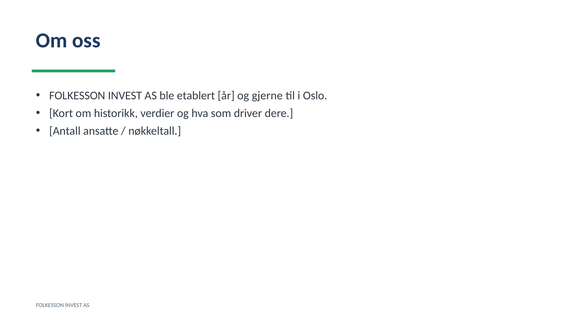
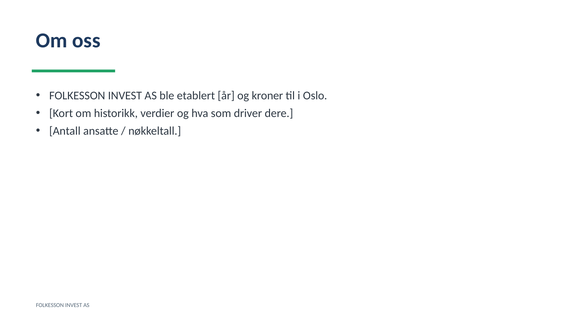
gjerne: gjerne -> kroner (267, 96)
